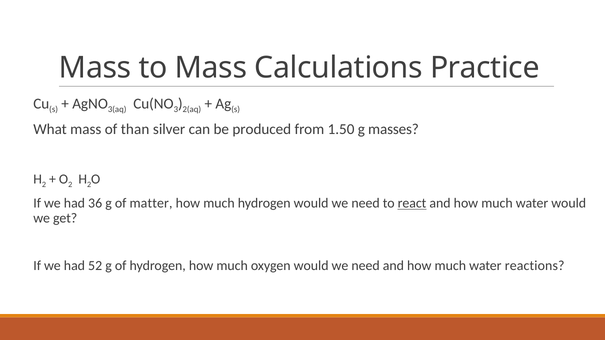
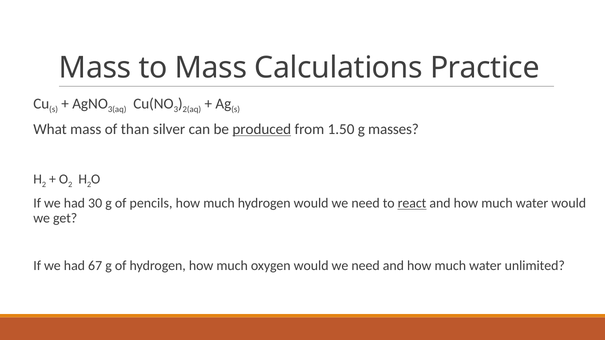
produced underline: none -> present (262, 129)
36: 36 -> 30 (95, 203)
matter: matter -> pencils (151, 203)
52: 52 -> 67 (95, 266)
reactions: reactions -> unlimited (535, 266)
